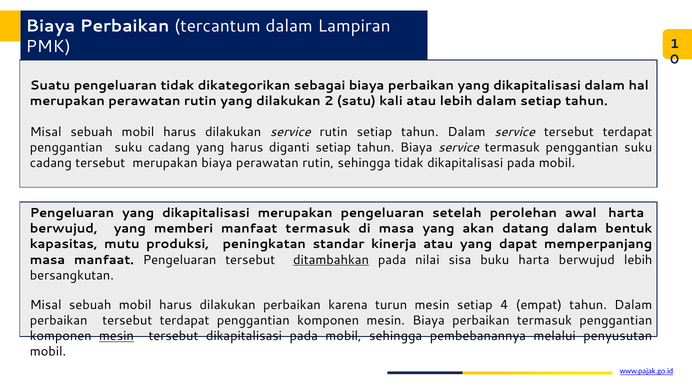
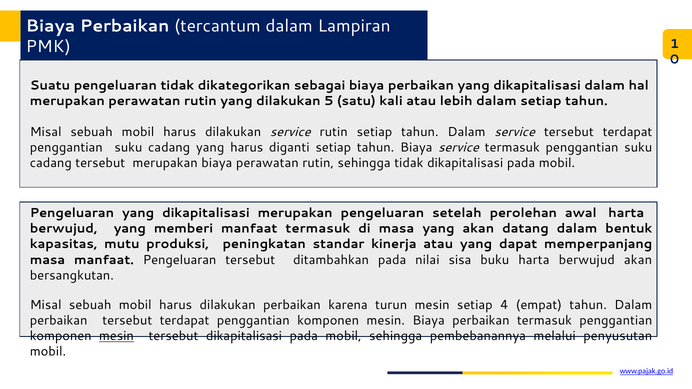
2: 2 -> 5 (329, 101)
ditambahkan underline: present -> none (331, 260)
berwujud lebih: lebih -> akan (638, 260)
